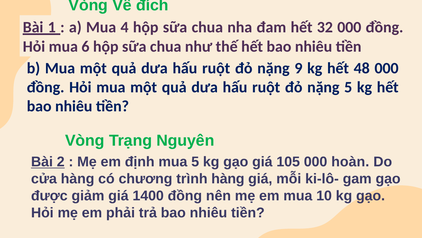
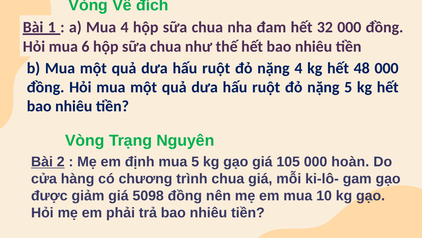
nặng 9: 9 -> 4 (298, 68)
trình hàng: hàng -> chua (228, 178)
1400: 1400 -> 5098 (148, 195)
